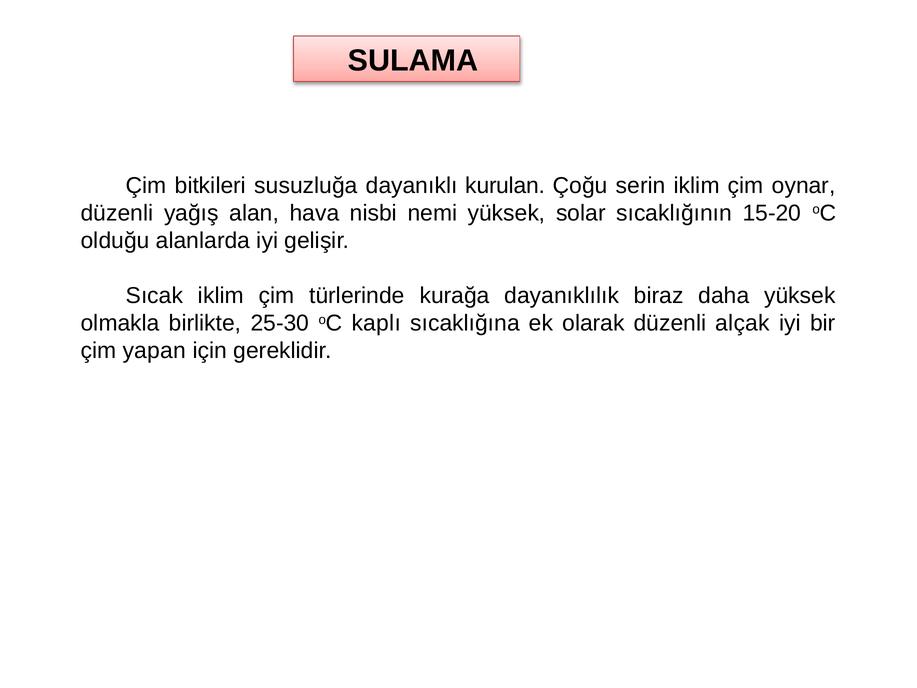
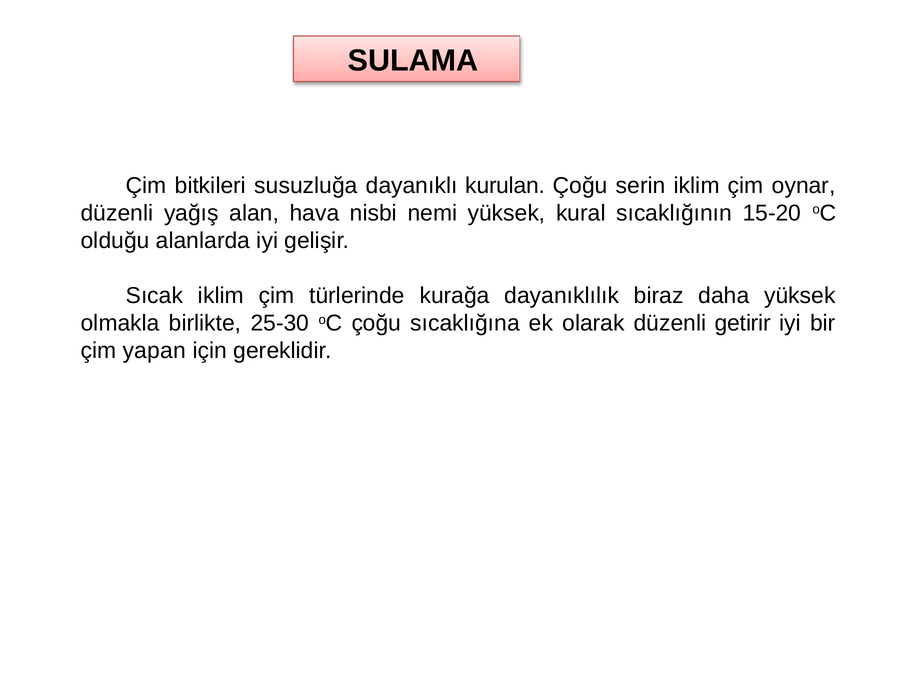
solar: solar -> kural (581, 213)
oC kaplı: kaplı -> çoğu (376, 323)
alçak: alçak -> getirir (743, 323)
